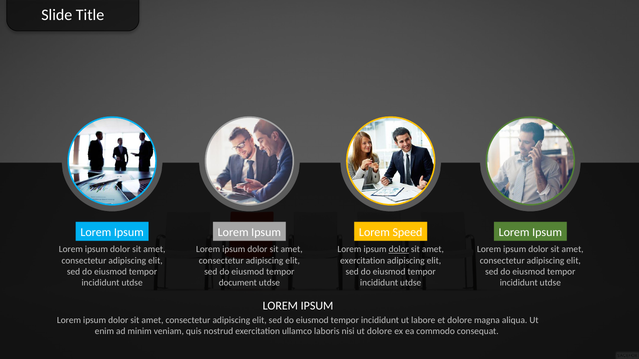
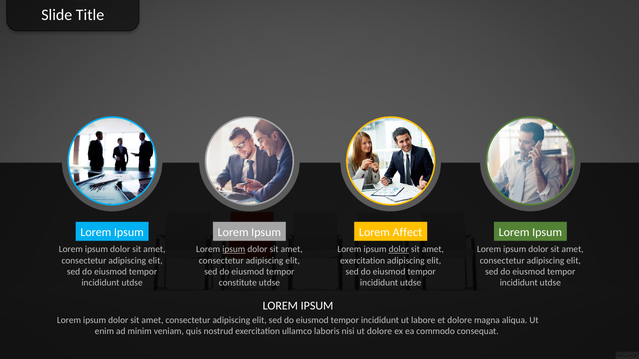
Speed: Speed -> Affect (407, 232)
ipsum underline: none -> present (234, 250)
document: document -> constitute (238, 283)
